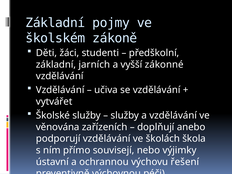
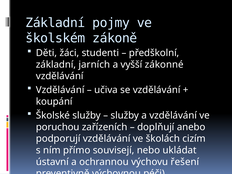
vytvářet: vytvářet -> koupání (54, 102)
věnována: věnována -> poruchou (58, 127)
škola: škola -> cizím (194, 139)
výjimky: výjimky -> ukládat (180, 150)
